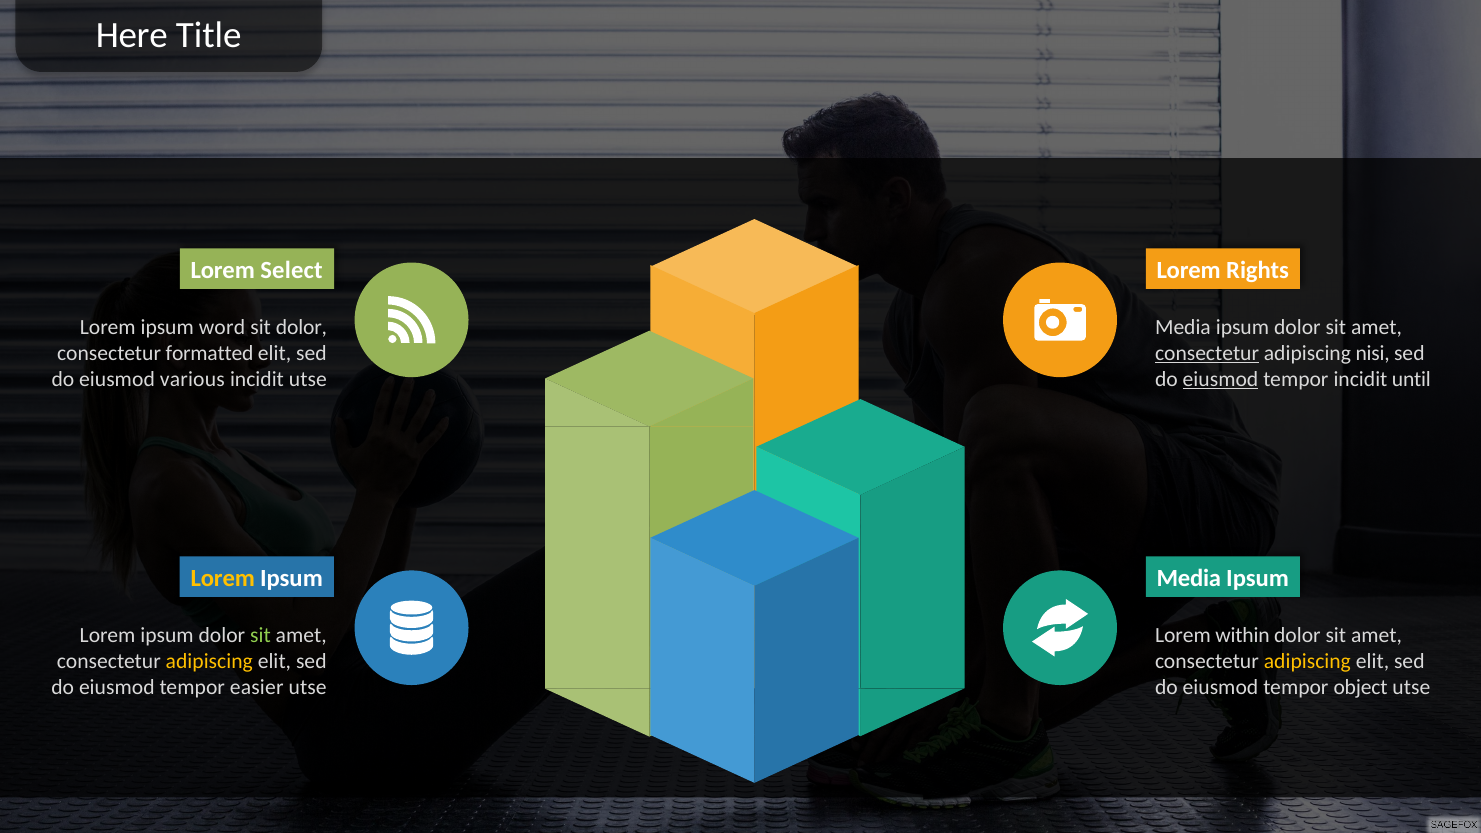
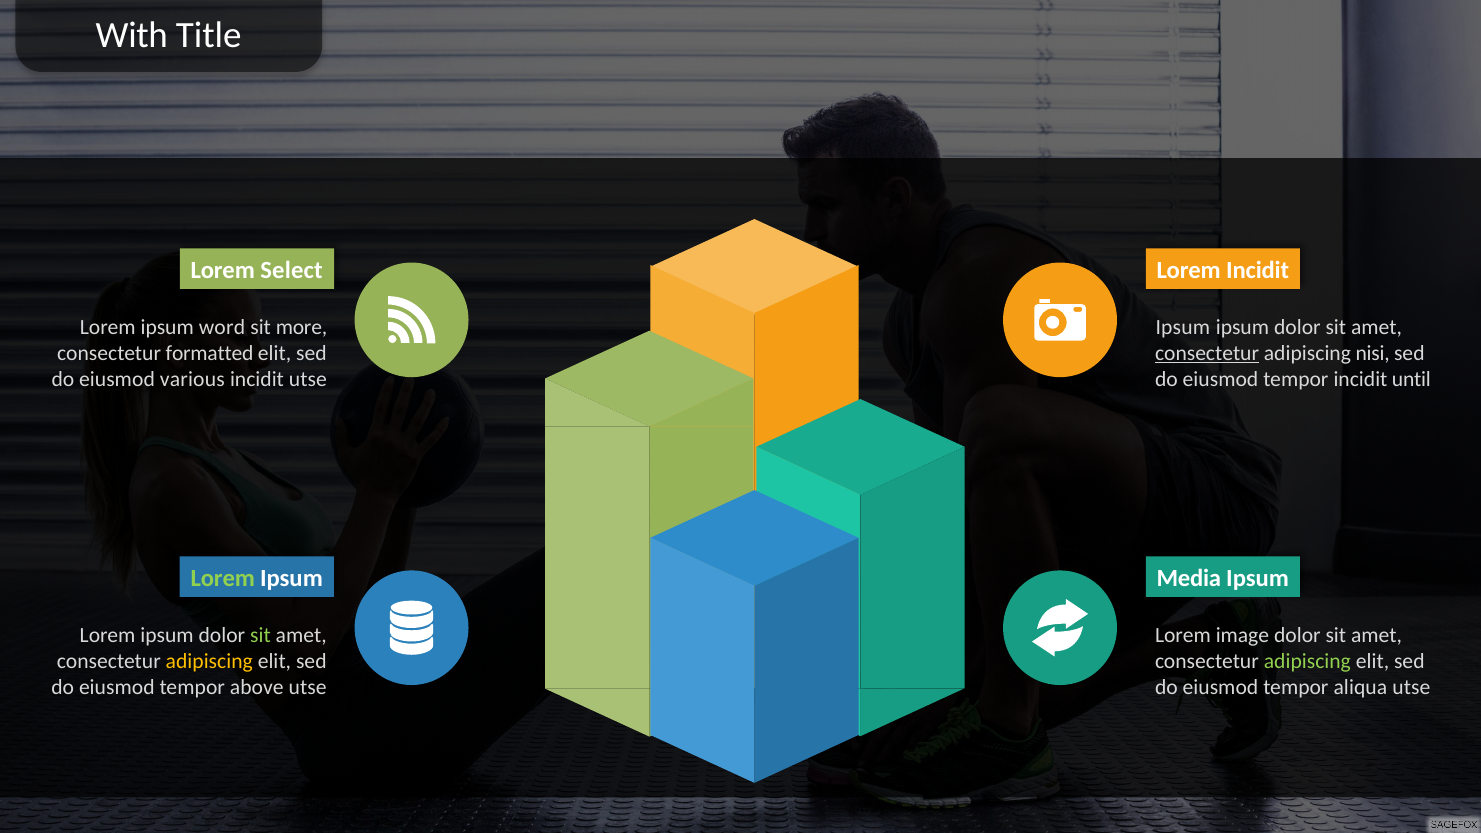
Here: Here -> With (132, 35)
Lorem Rights: Rights -> Incidit (1258, 270)
sit dolor: dolor -> more (301, 327)
Media: Media -> Ipsum (1183, 327)
eiusmod underline: present -> none (1220, 379)
Lorem colour: yellow -> light green (223, 578)
within: within -> image (1242, 635)
adipiscing colour: yellow -> light green (1307, 661)
easier: easier -> above (257, 687)
object: object -> aliqua (1360, 687)
